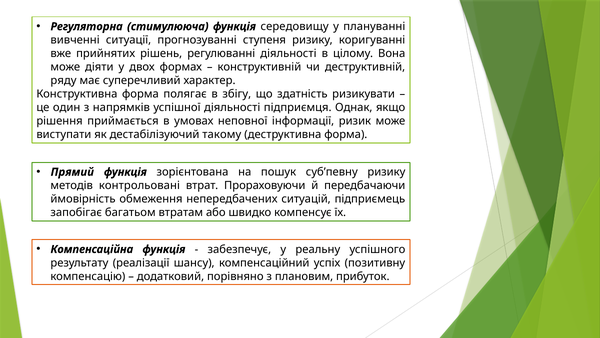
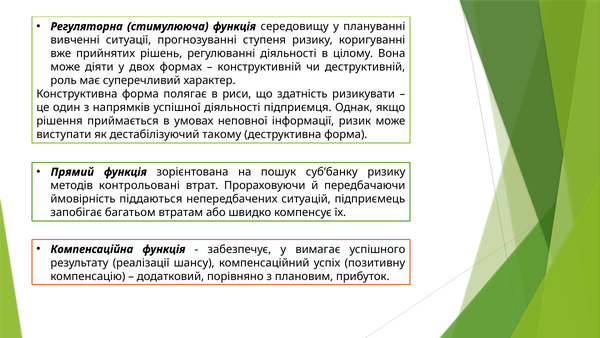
ряду: ряду -> роль (64, 80)
збігу: збігу -> риси (237, 94)
суб’певну: суб’певну -> суб’банку (332, 172)
обмеження: обмеження -> піддаються (151, 199)
реальну: реальну -> вимагає (318, 249)
